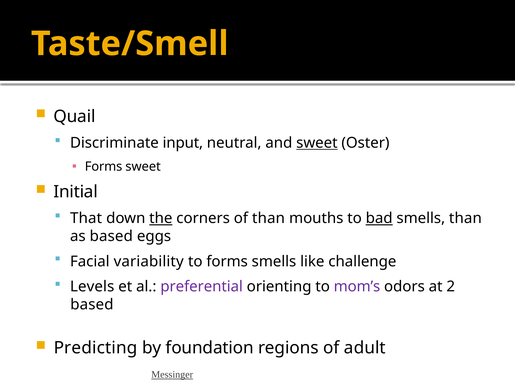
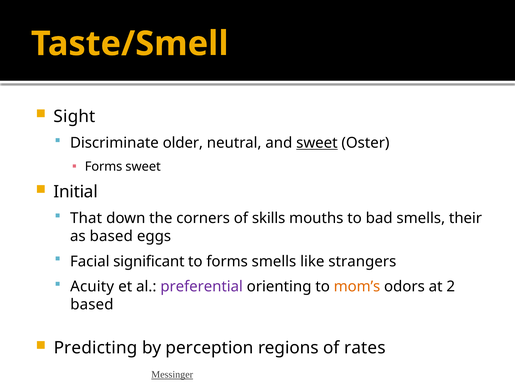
Quail: Quail -> Sight (74, 117)
input: input -> older (183, 143)
the underline: present -> none (161, 218)
of than: than -> skills (269, 218)
bad underline: present -> none (379, 218)
smells than: than -> their (466, 218)
variability: variability -> significant (149, 262)
challenge: challenge -> strangers (362, 262)
Levels: Levels -> Acuity (92, 287)
mom’s colour: purple -> orange (357, 287)
foundation: foundation -> perception (210, 348)
adult: adult -> rates (365, 348)
